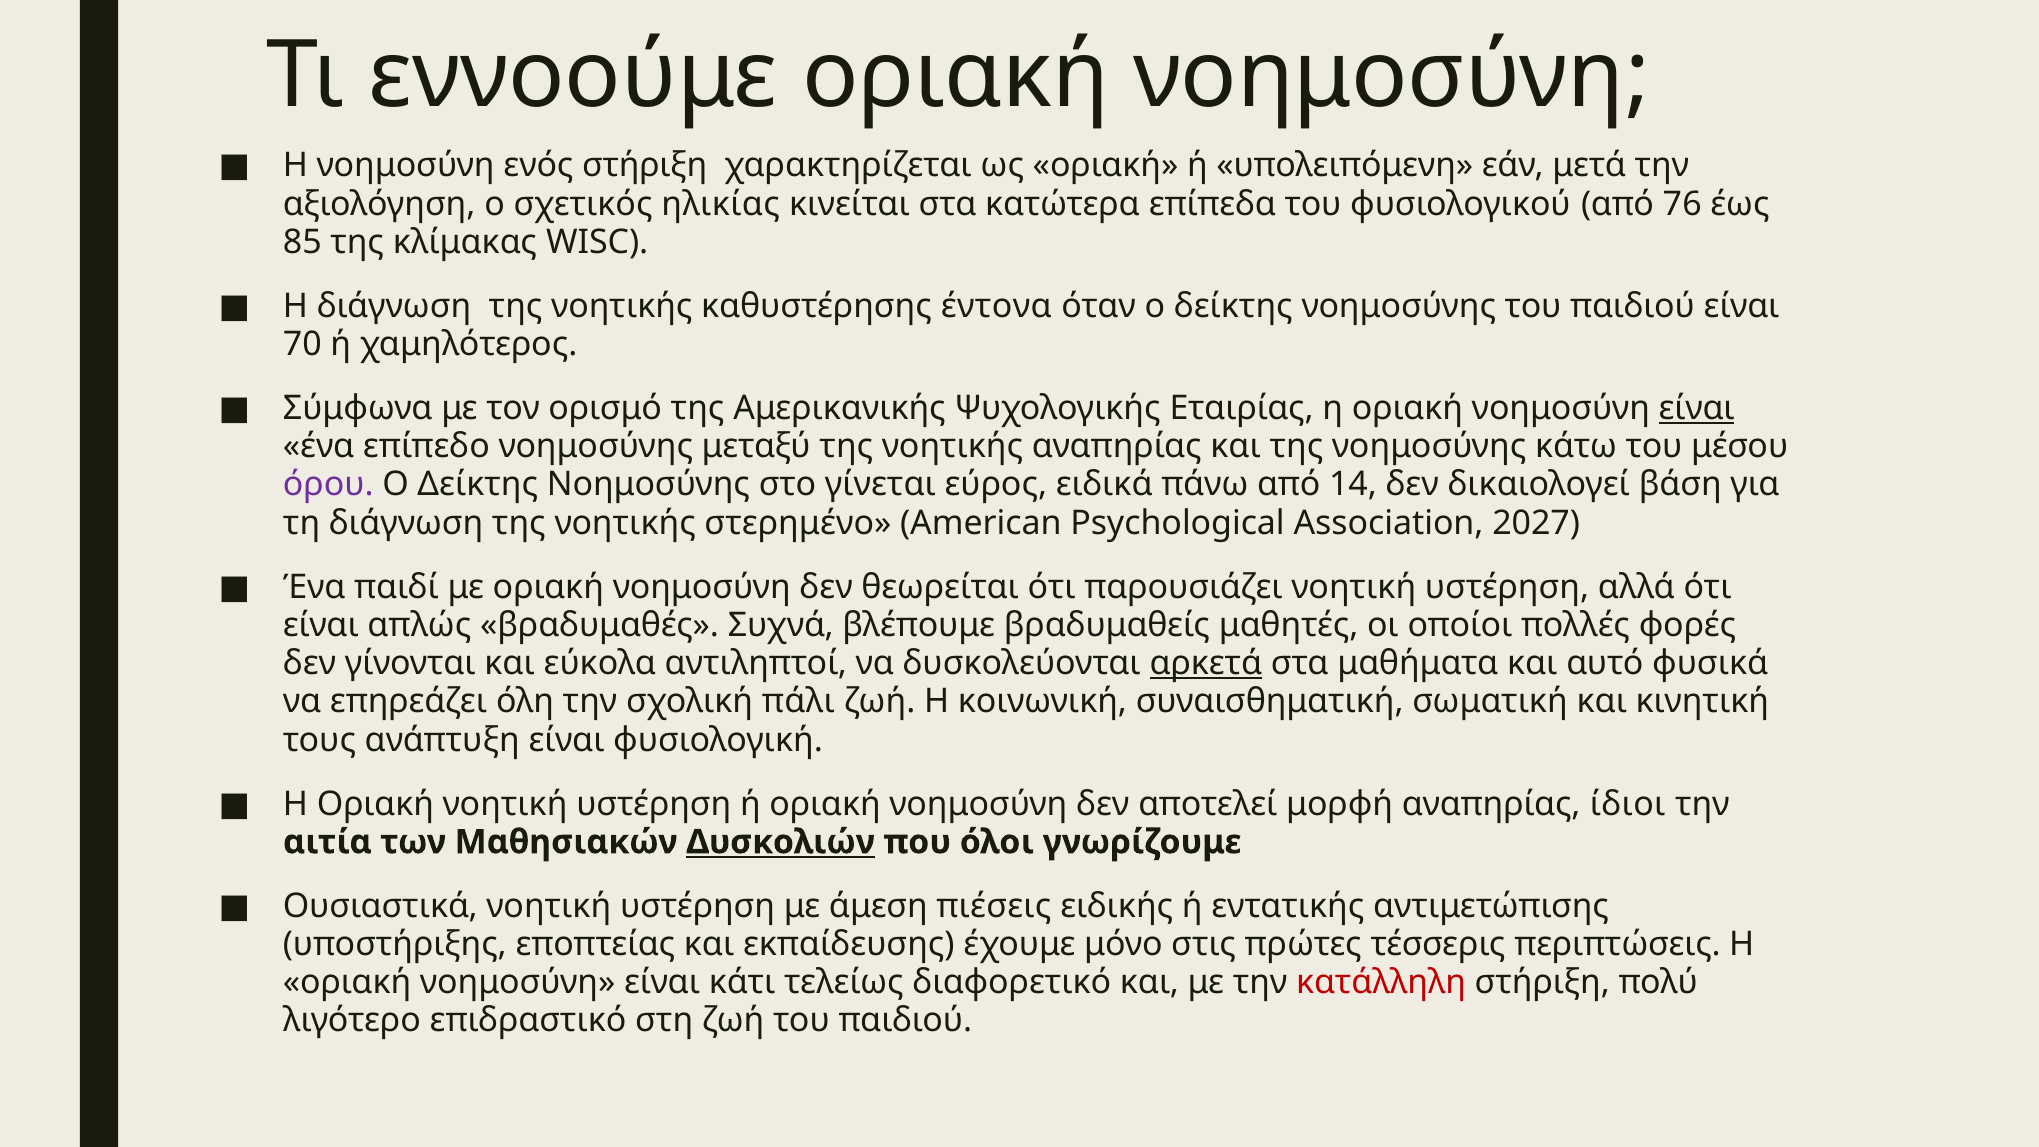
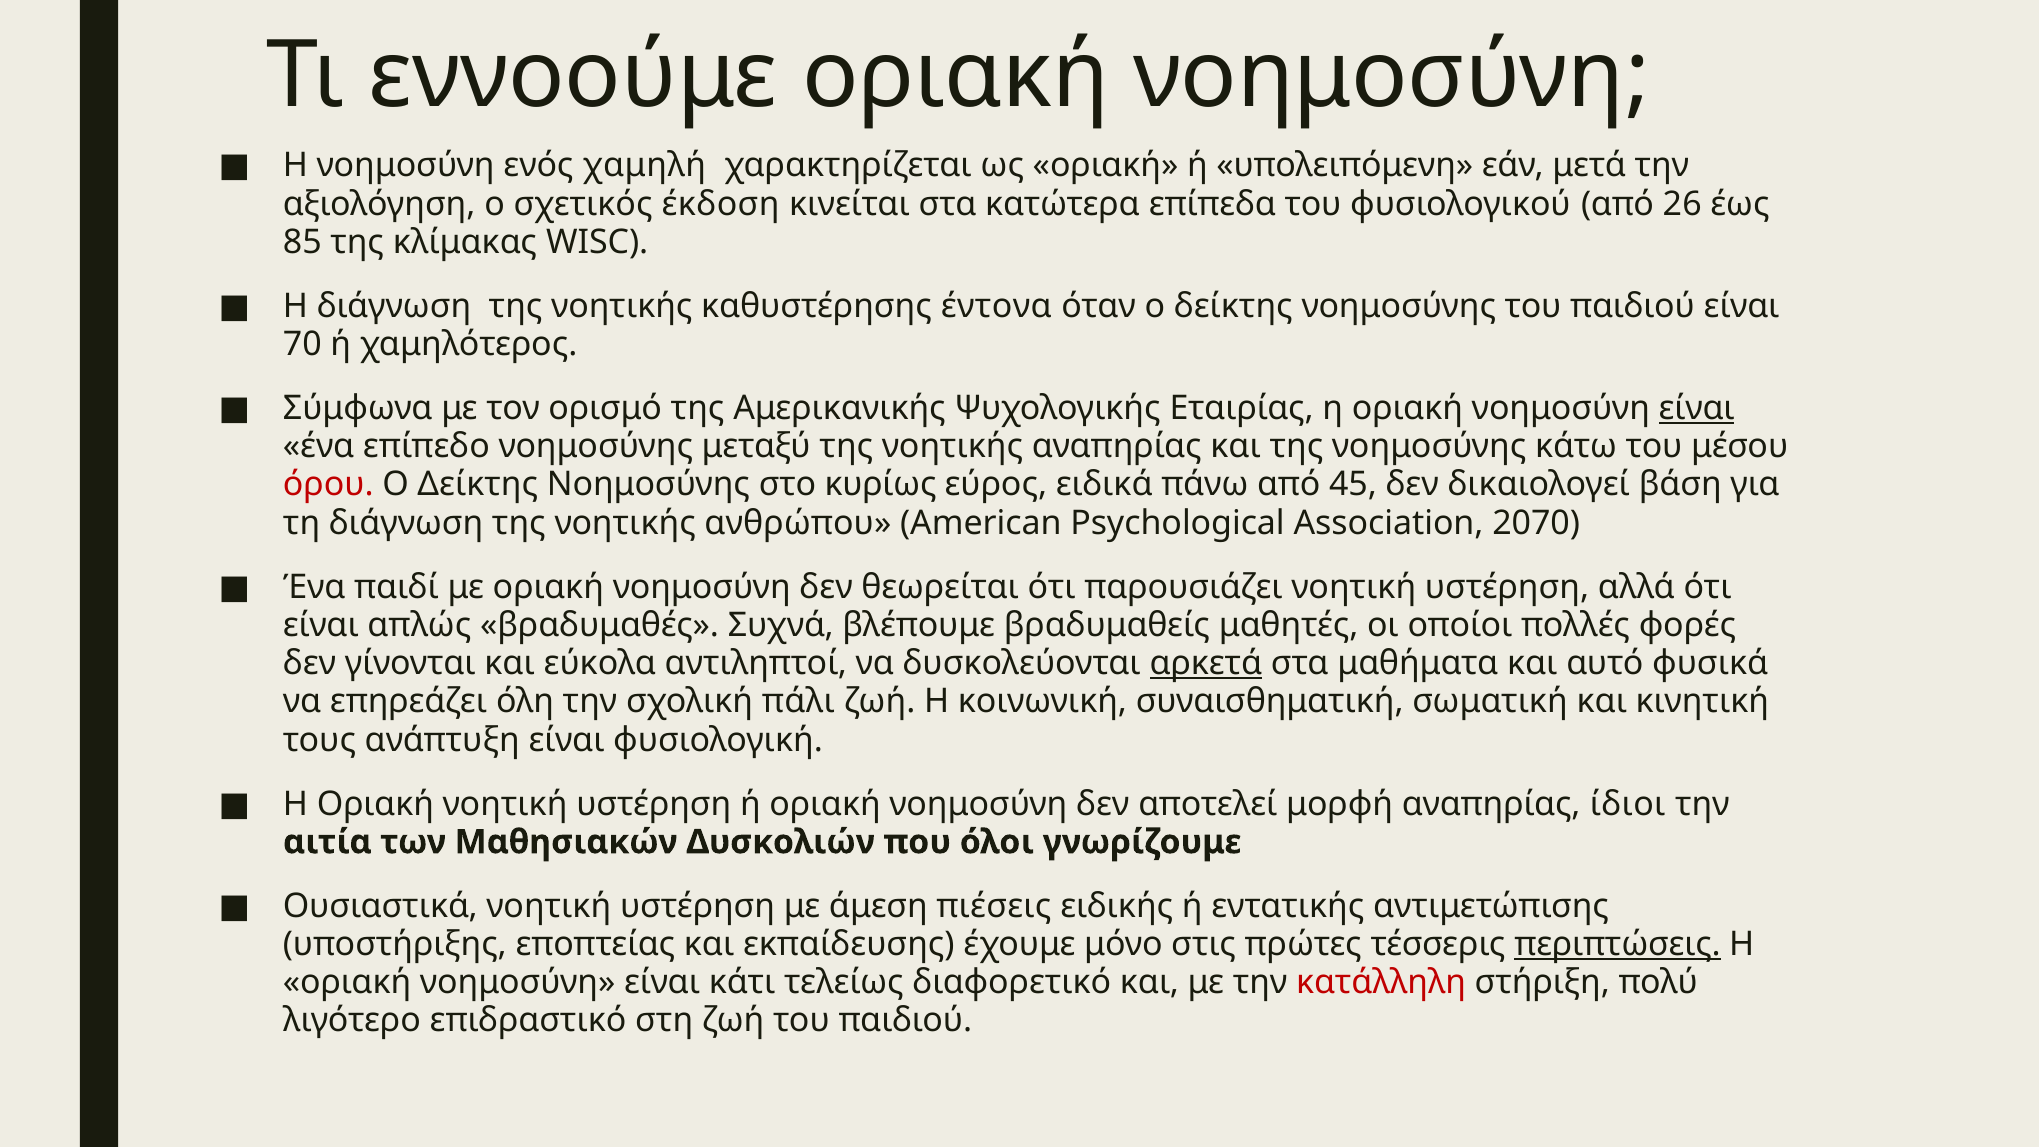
ενός στήριξη: στήριξη -> χαμηλή (644, 166)
ηλικίας: ηλικίας -> έκδοση (721, 204)
76: 76 -> 26 (1682, 204)
όρου colour: purple -> red (328, 485)
γίνεται: γίνεται -> κυρίως (881, 485)
14: 14 -> 45 (1353, 485)
στερημένο: στερημένο -> ανθρώπου (798, 523)
2027: 2027 -> 2070 (1536, 523)
Δυσκολιών underline: present -> none (781, 842)
περιπτώσεις underline: none -> present (1618, 944)
